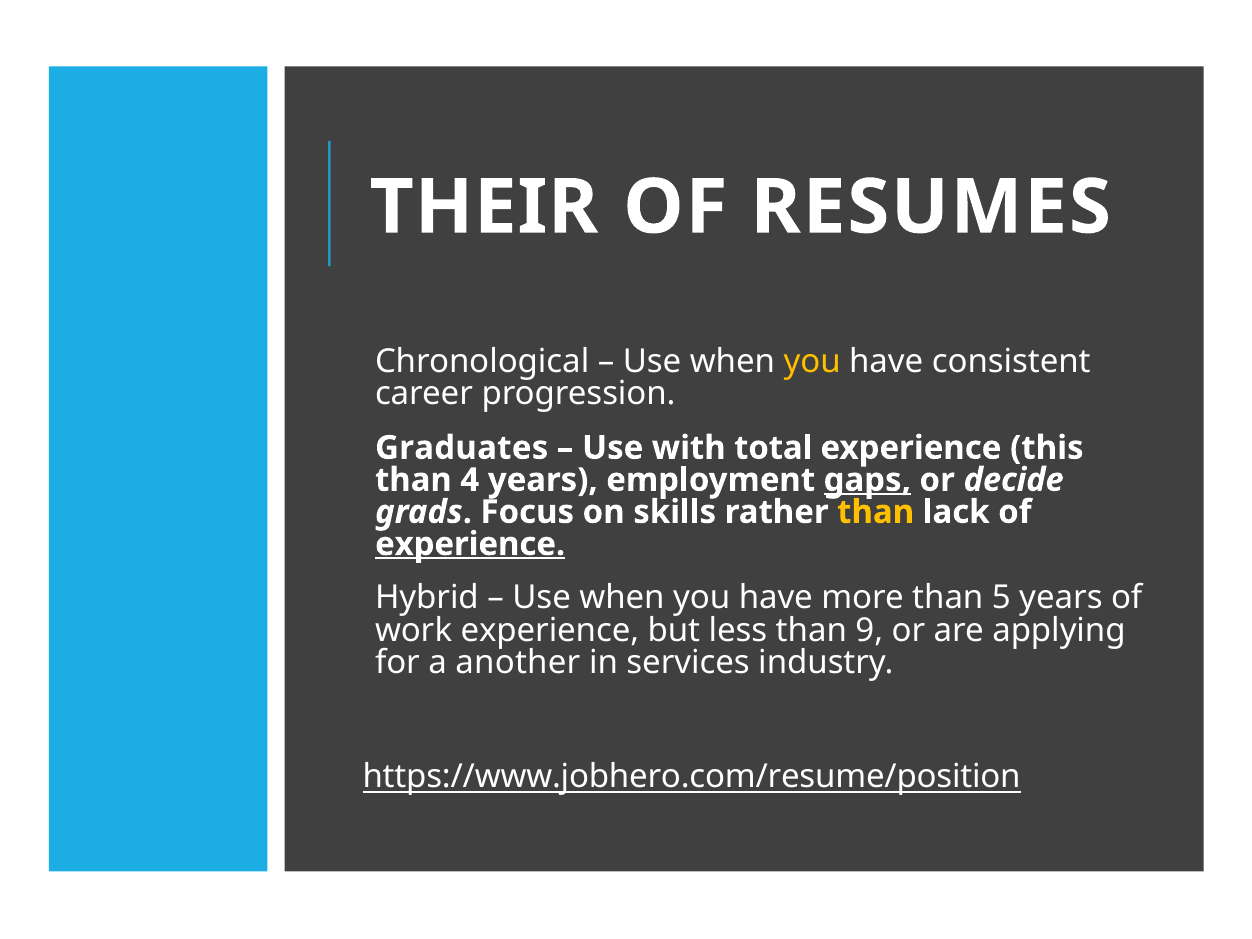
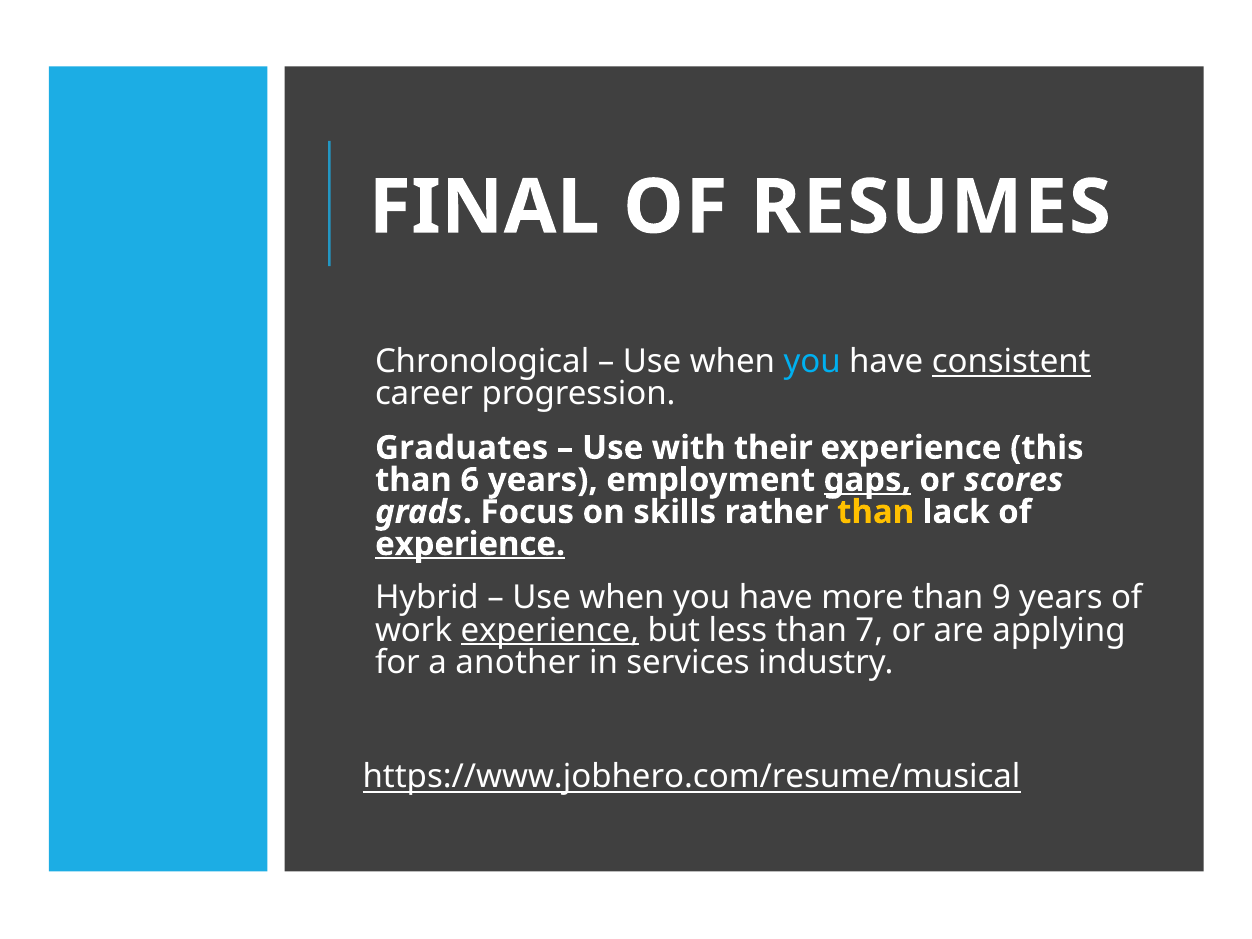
THEIR: THEIR -> FINAL (484, 207)
you colour: yellow -> light blue (812, 362)
consistent underline: none -> present (1011, 362)
total: total -> their (773, 448)
4: 4 -> 6 (470, 480)
decide: decide -> scores (1013, 480)
5: 5 -> 9 (1001, 598)
experience underline: none -> present (550, 630)
9: 9 -> 7 (869, 630)
https://www.jobhero.com/resume/position: https://www.jobhero.com/resume/position -> https://www.jobhero.com/resume/musical (691, 777)
